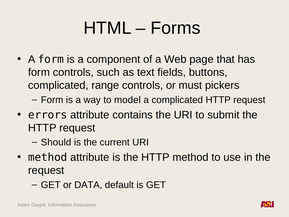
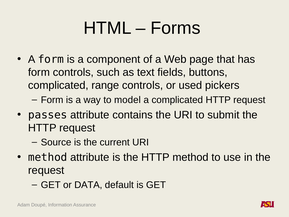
must: must -> used (190, 85)
errors: errors -> passes (48, 115)
Should: Should -> Source (56, 142)
